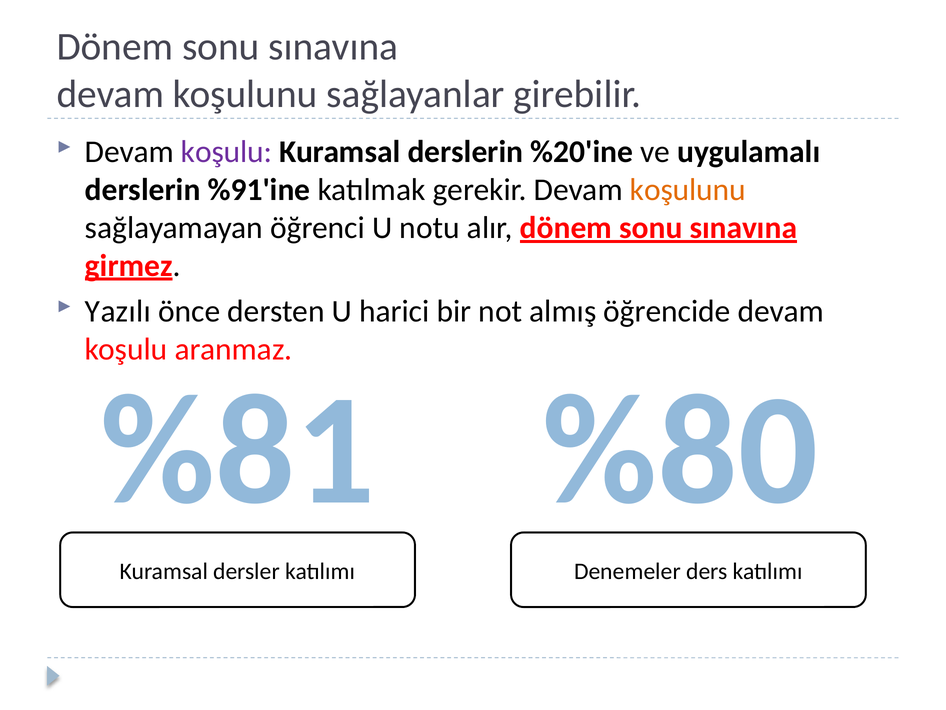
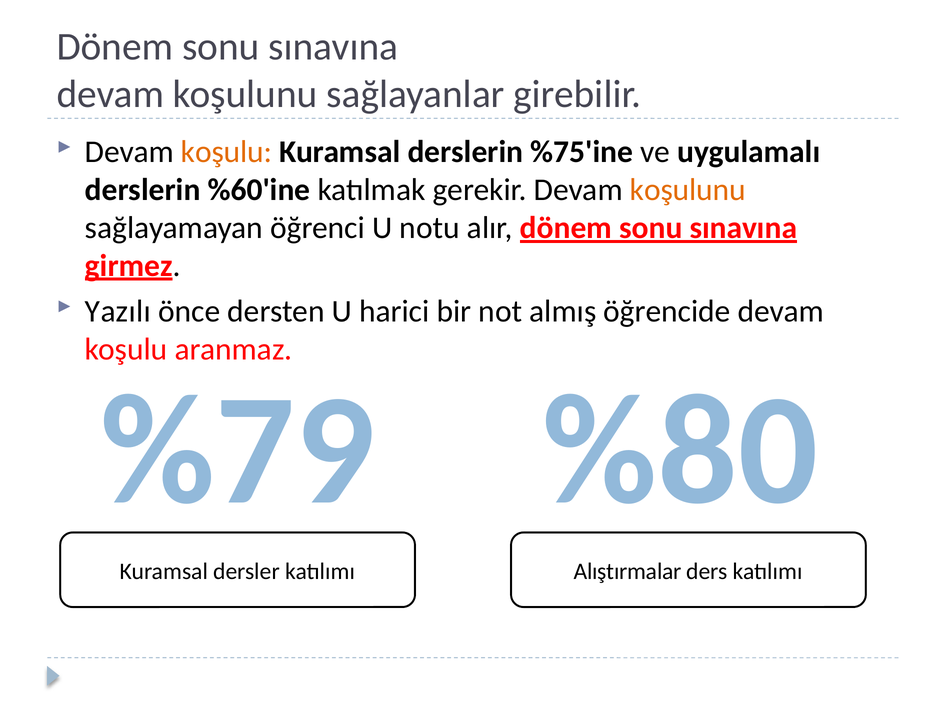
koşulu colour: purple -> orange (227, 152)
%20'ine: %20'ine -> %75'ine (582, 152)
%91'ine: %91'ine -> %60'ine (259, 190)
%81: %81 -> %79 (238, 450)
Denemeler: Denemeler -> Alıştırmalar (628, 571)
